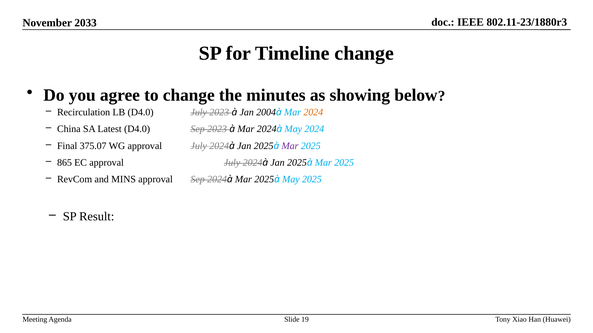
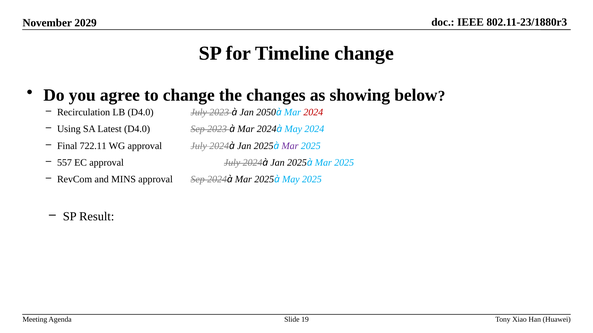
2033: 2033 -> 2029 (86, 23)
minutes: minutes -> changes (276, 95)
2004: 2004 -> 2050 (266, 112)
2024 colour: orange -> red (313, 112)
China: China -> Using (69, 129)
375.07: 375.07 -> 722.11 (93, 146)
865: 865 -> 557 (65, 163)
